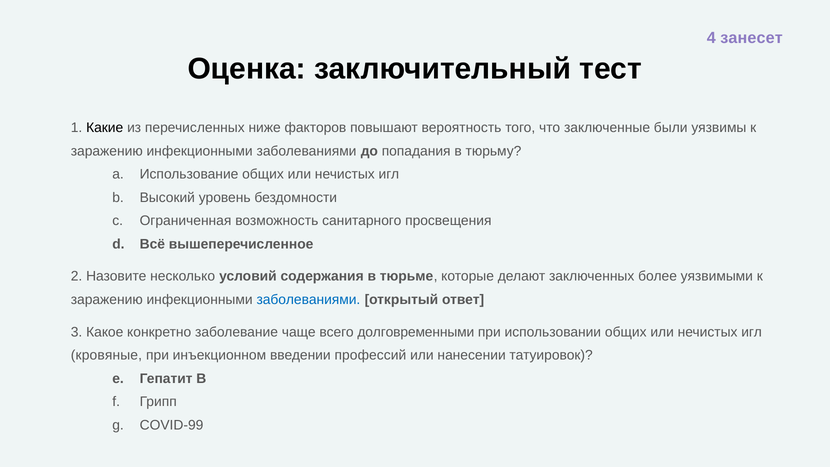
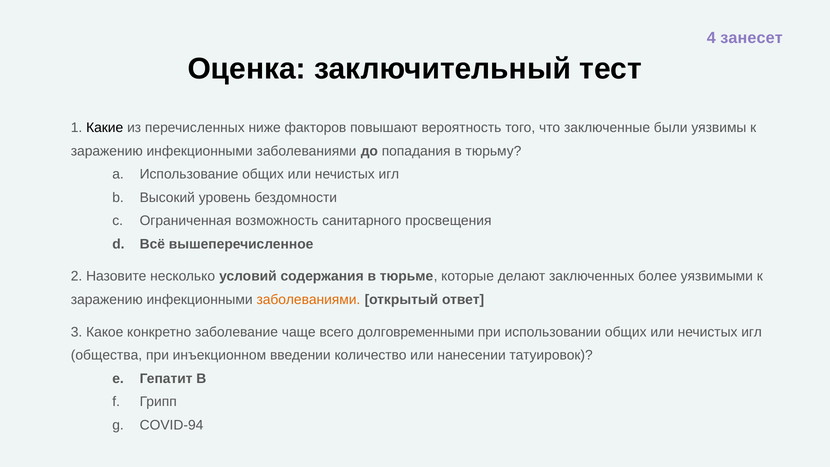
заболеваниями colour: blue -> orange (308, 300)
кровяные: кровяные -> общества (106, 355)
профессий: профессий -> количество (371, 355)
COVID-99: COVID-99 -> COVID-94 (172, 425)
